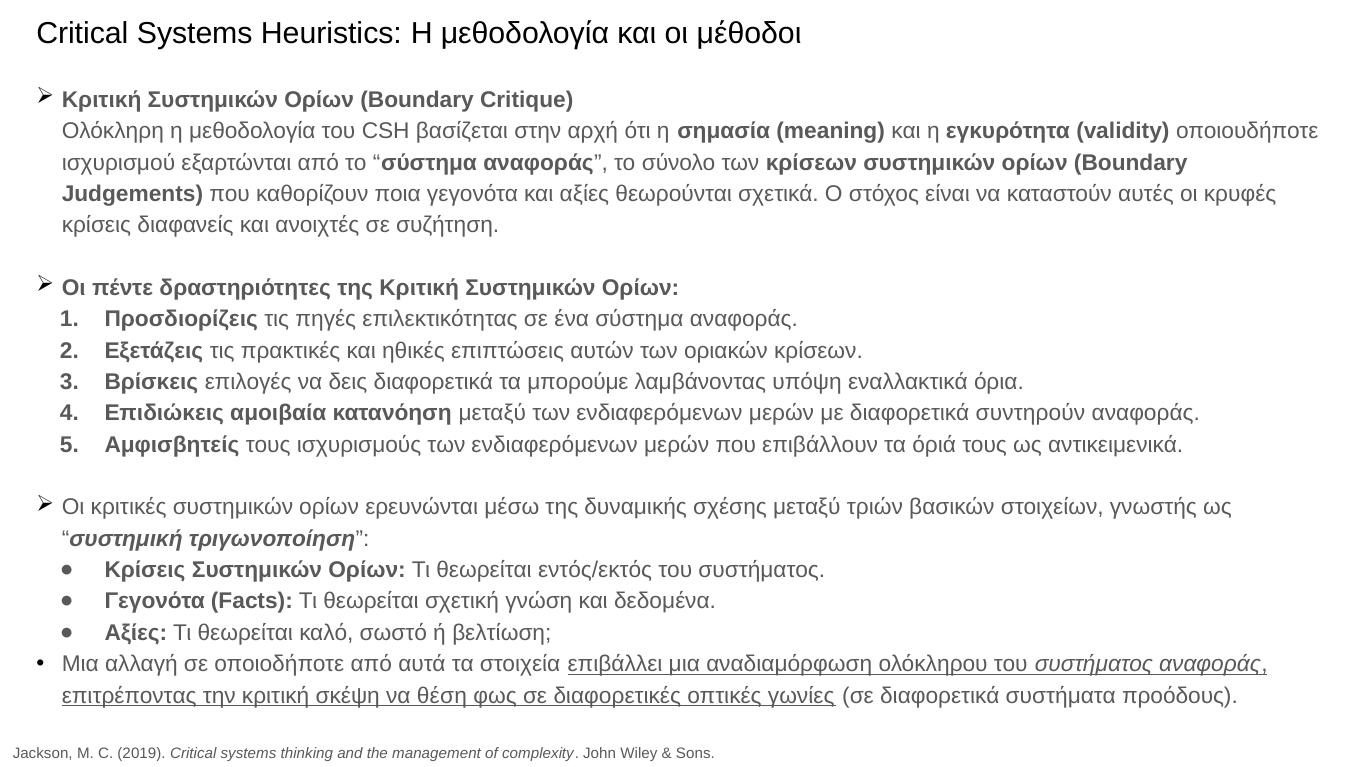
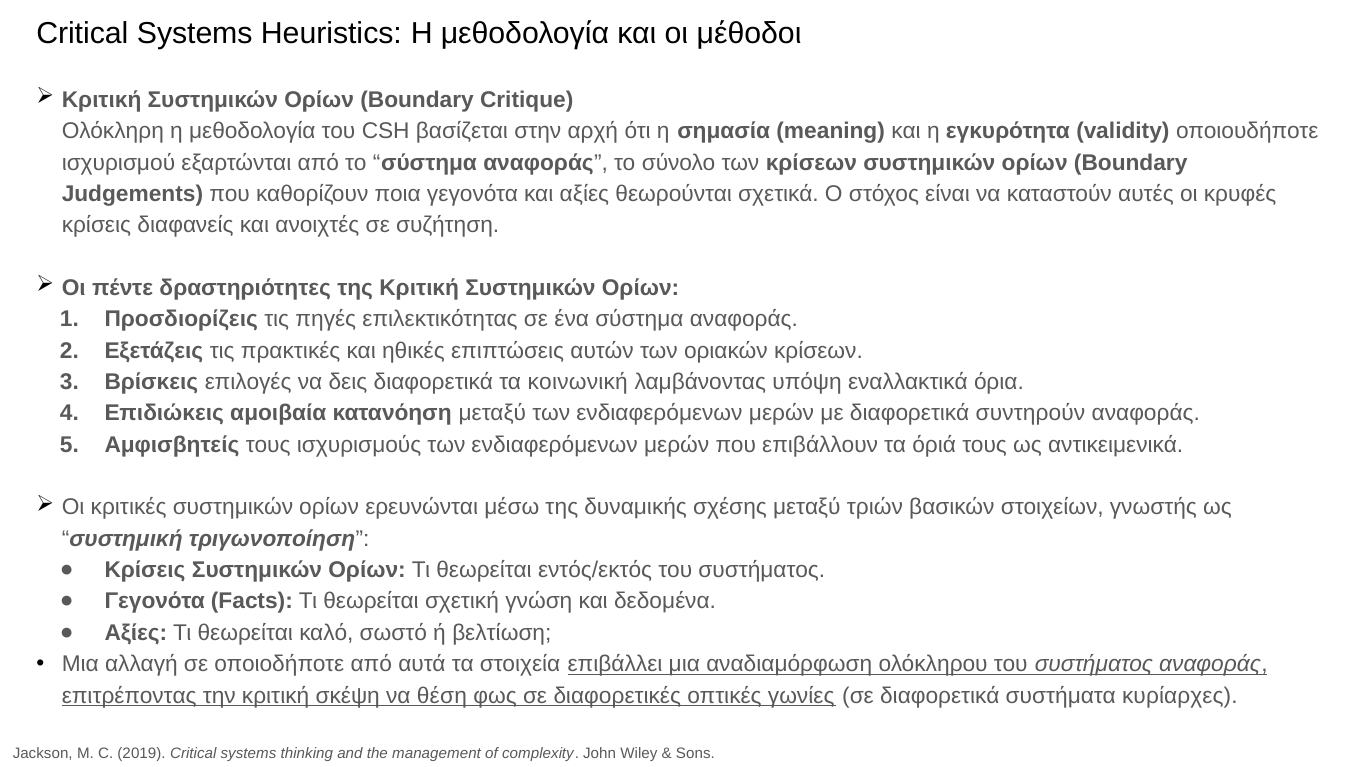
μπορούμε: μπορούμε -> κοινωνική (578, 382)
προόδους: προόδους -> κυρίαρχες (1180, 696)
